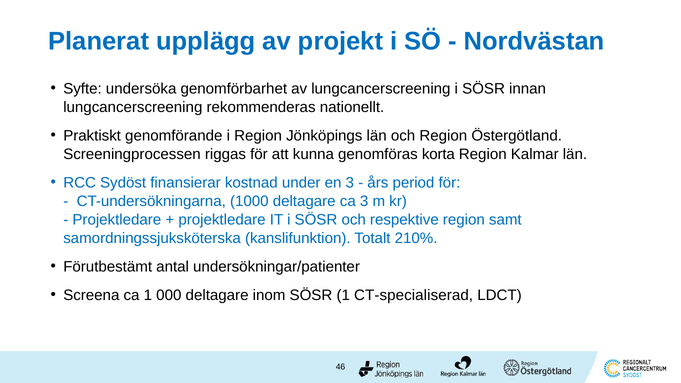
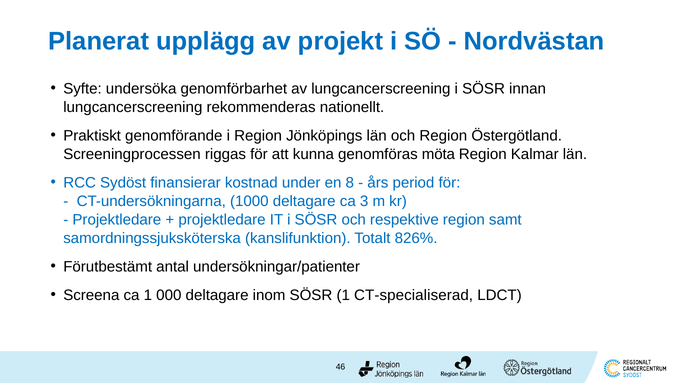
korta: korta -> möta (438, 154)
en 3: 3 -> 8 (350, 183)
210%: 210% -> 826% (416, 238)
